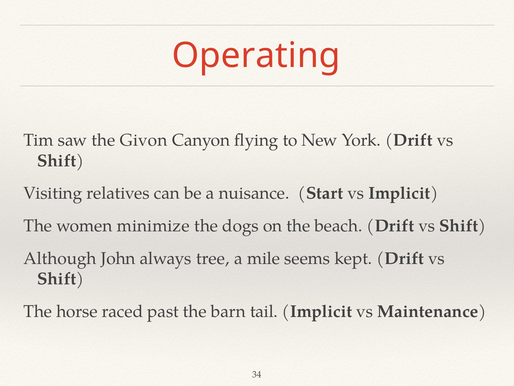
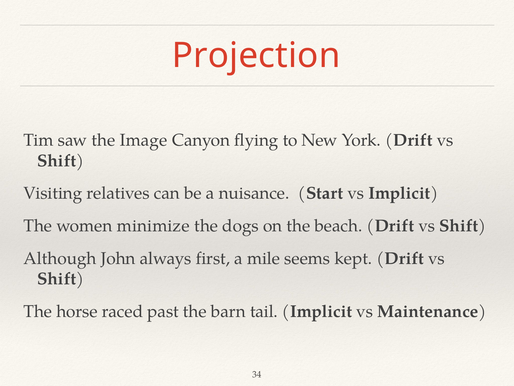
Operating: Operating -> Projection (256, 55)
Givon: Givon -> Image (144, 140)
tree: tree -> first (213, 258)
